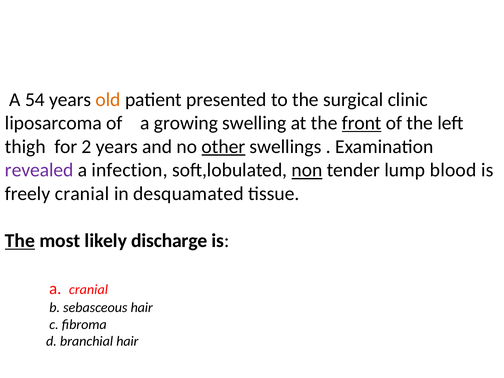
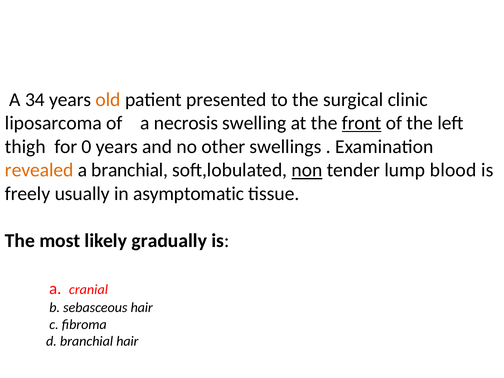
54: 54 -> 34 (35, 100)
growing: growing -> necrosis (186, 123)
2: 2 -> 0 (87, 147)
other underline: present -> none (223, 147)
revealed colour: purple -> orange (39, 170)
a infection: infection -> branchial (130, 170)
freely cranial: cranial -> usually (82, 194)
desquamated: desquamated -> asymptomatic (189, 194)
The underline: present -> none (20, 241)
discharge: discharge -> gradually (169, 241)
